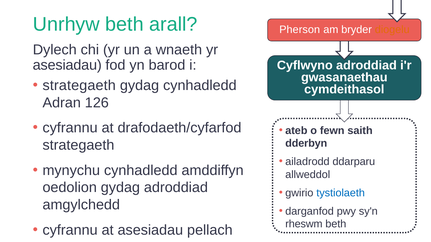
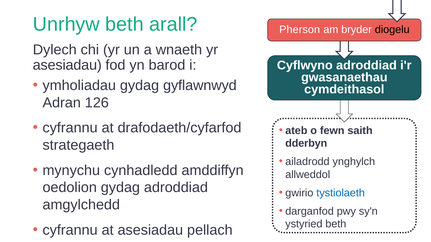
diogelu colour: orange -> black (392, 30)
strategaeth: strategaeth -> ymholiadau (79, 86)
gydag cynhadledd: cynhadledd -> gyflawnwyd (200, 86)
ddarparu: ddarparu -> ynghylch (354, 162)
rheswm: rheswm -> ystyried (304, 224)
